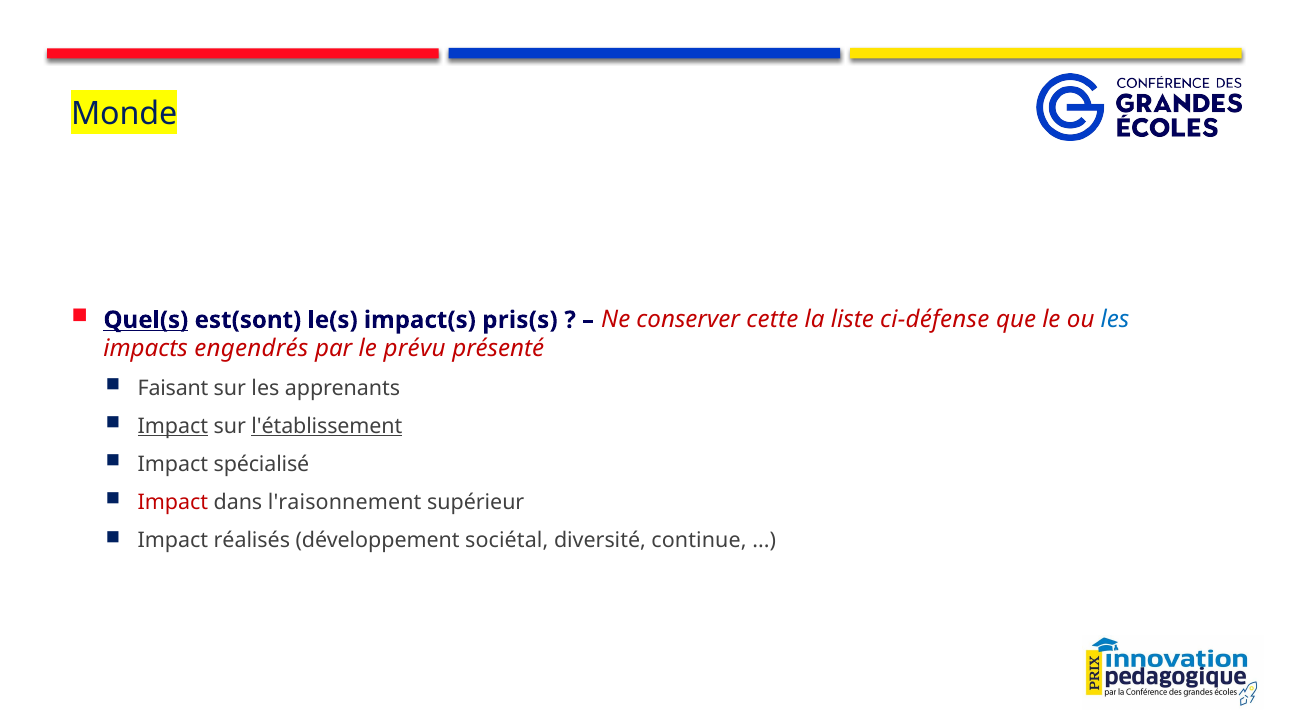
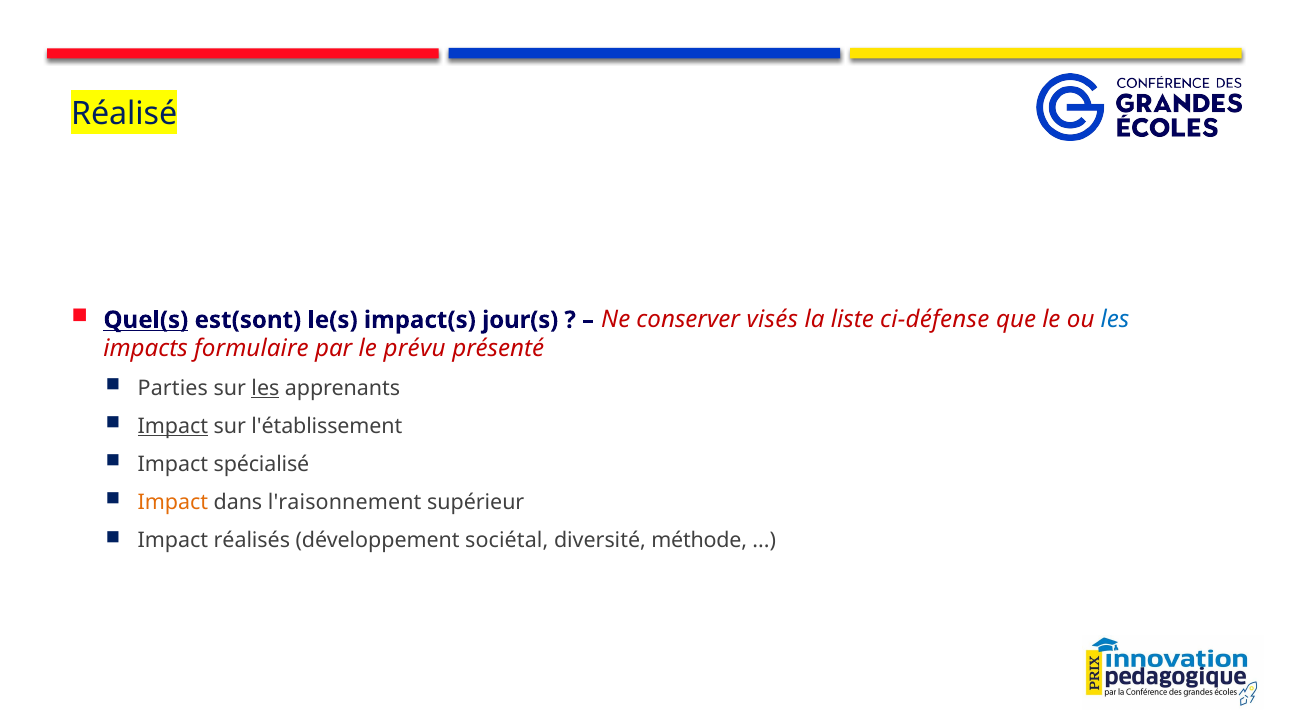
Monde: Monde -> Réalisé (124, 114)
pris(s: pris(s -> jour(s (520, 320)
cette: cette -> visés (772, 320)
engendrés: engendrés -> formulaire (251, 349)
Faisant: Faisant -> Parties (173, 388)
les underline: none -> present (265, 388)
l'établissement underline: present -> none (327, 427)
Impact colour: red -> orange (173, 503)
continue: continue -> méthode (699, 541)
